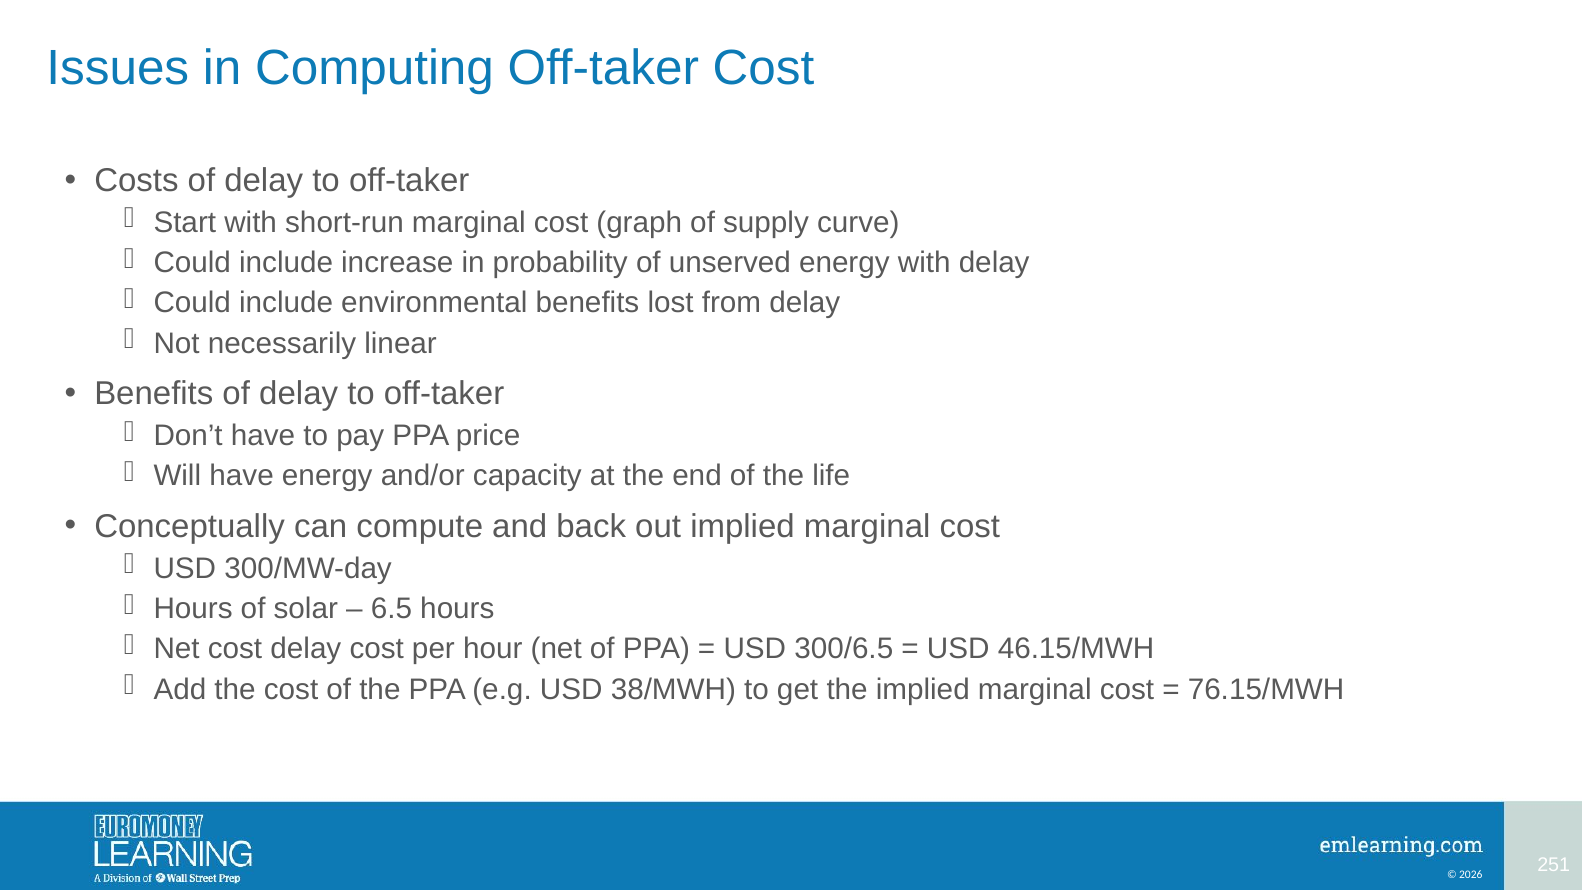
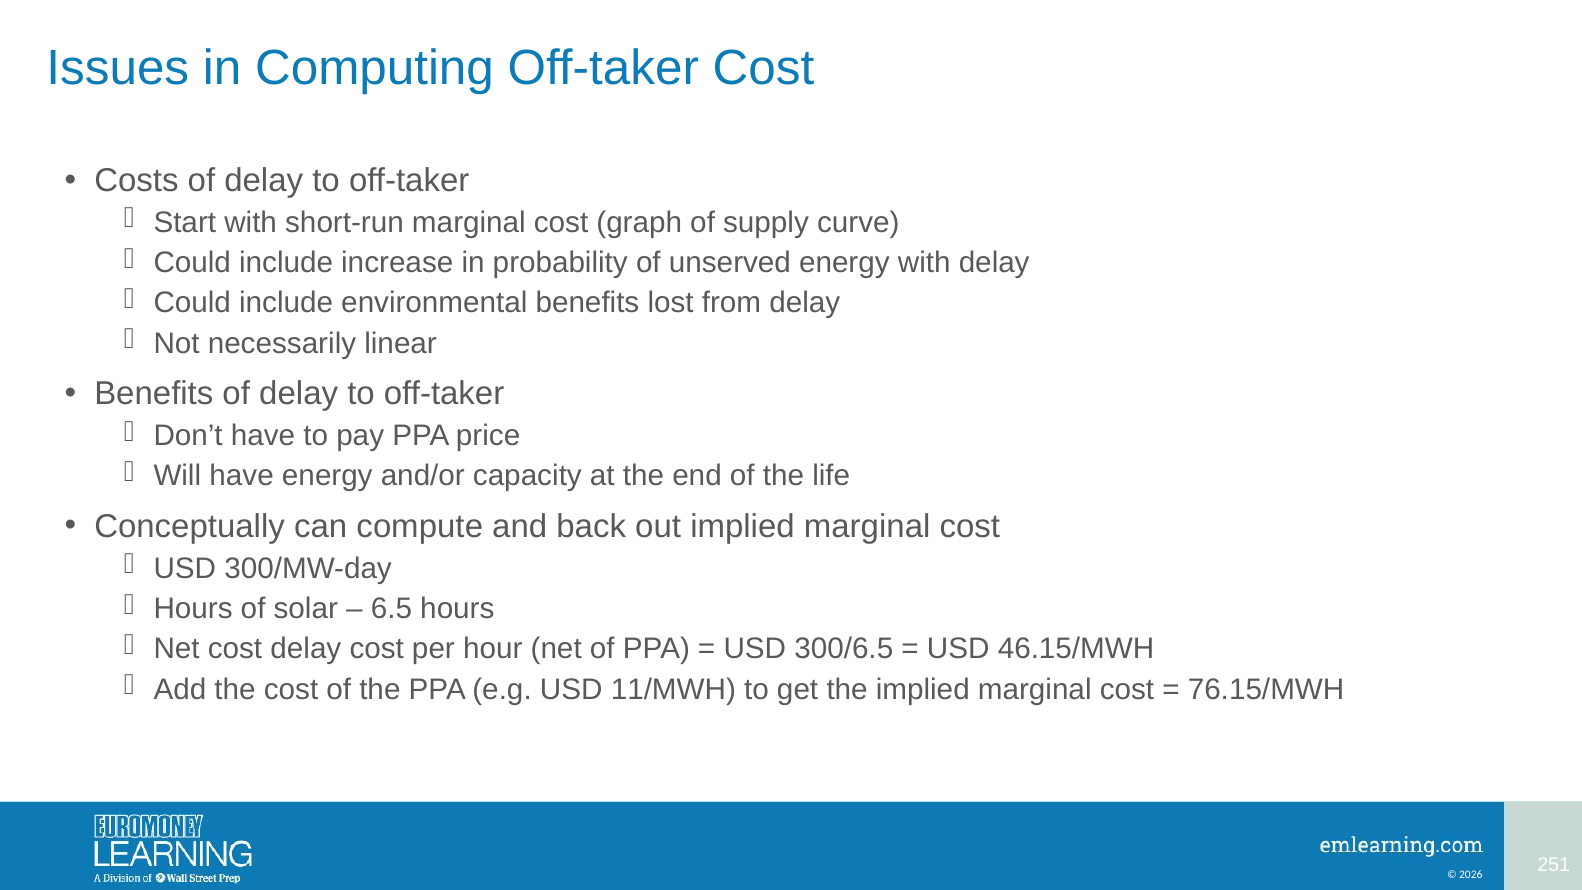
38/MWH: 38/MWH -> 11/MWH (673, 689)
